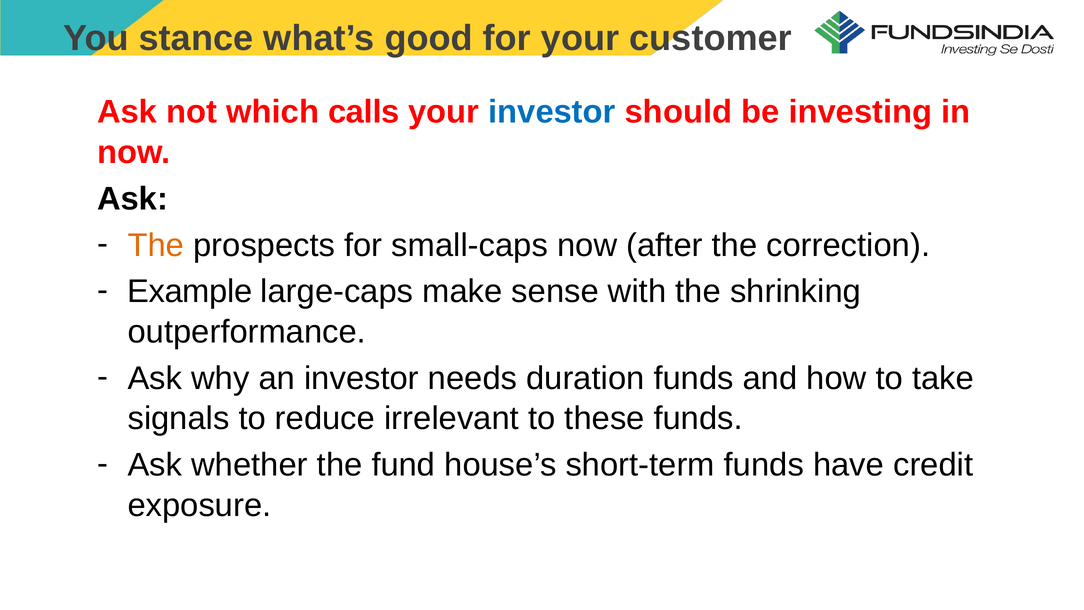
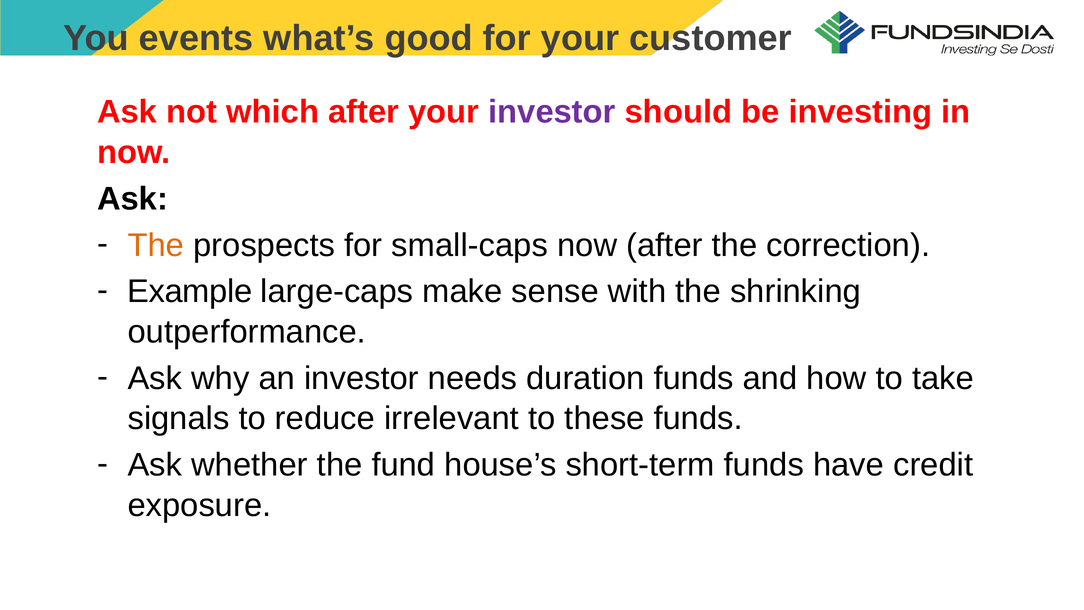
stance: stance -> events (196, 38)
which calls: calls -> after (364, 112)
investor colour: blue -> purple (552, 112)
